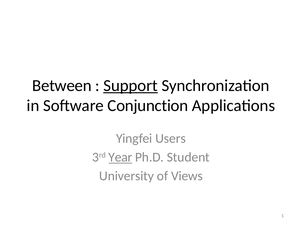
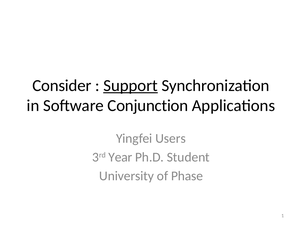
Between: Between -> Consider (62, 86)
Year underline: present -> none (120, 158)
Views: Views -> Phase (187, 176)
